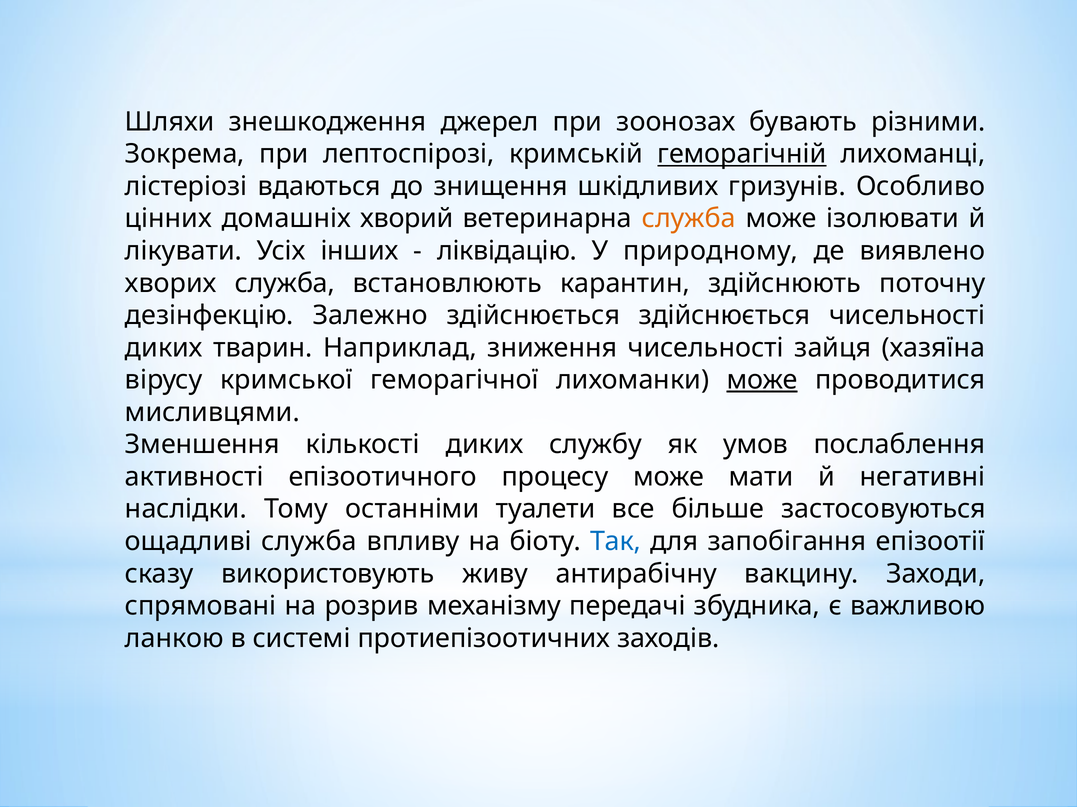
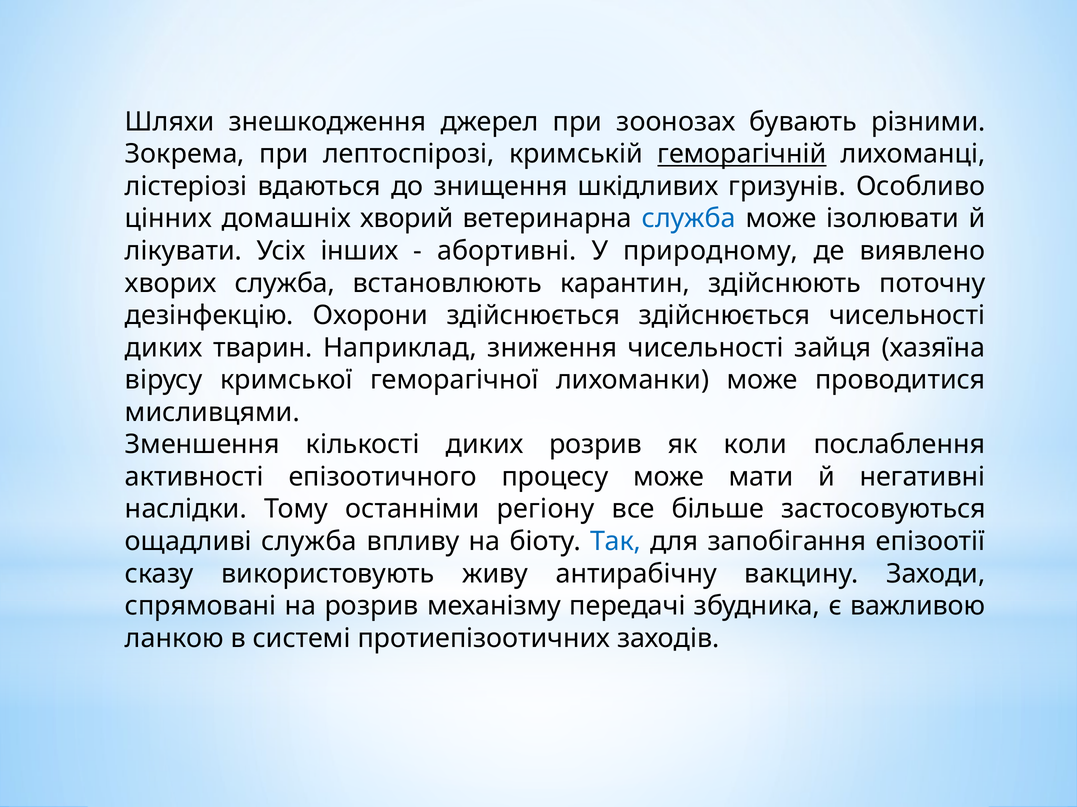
служба colour: orange -> blue (689, 219)
ліквідацію: ліквідацію -> абортивні (507, 251)
Залежно: Залежно -> Охорони (370, 316)
може underline: present -> none (762, 380)
диких службу: службу -> розрив (596, 445)
умов: умов -> коли (755, 445)
туалети: туалети -> регіону (545, 510)
